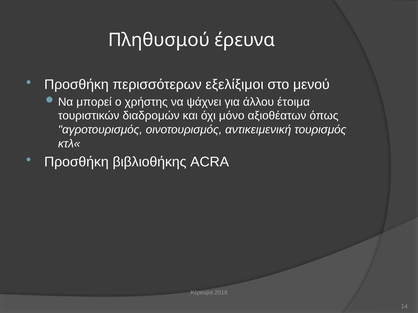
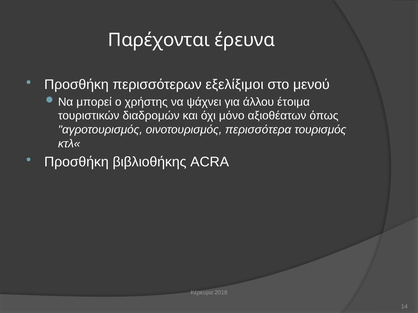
Πληθυσμού: Πληθυσμού -> Παρέχονται (159, 40)
αντικειμενική: αντικειμενική -> περισσότερα (258, 130)
